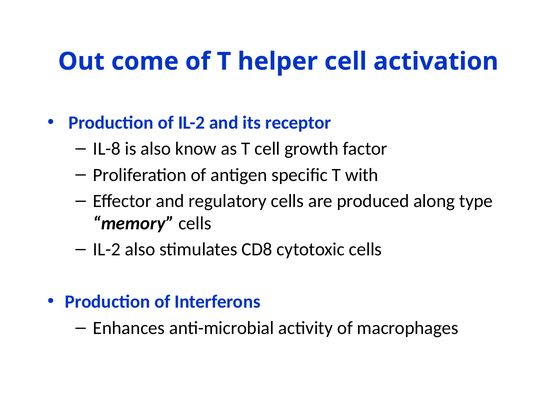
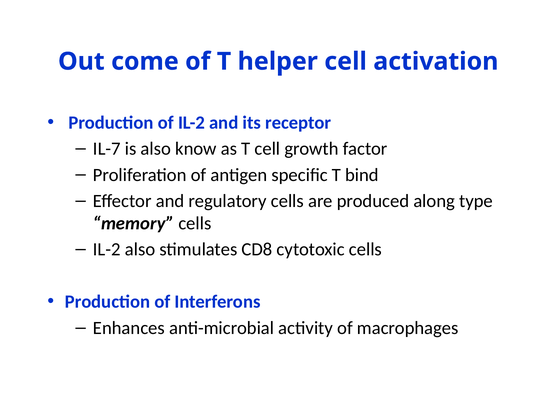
IL-8: IL-8 -> IL-7 (107, 149)
with: with -> bind (362, 175)
